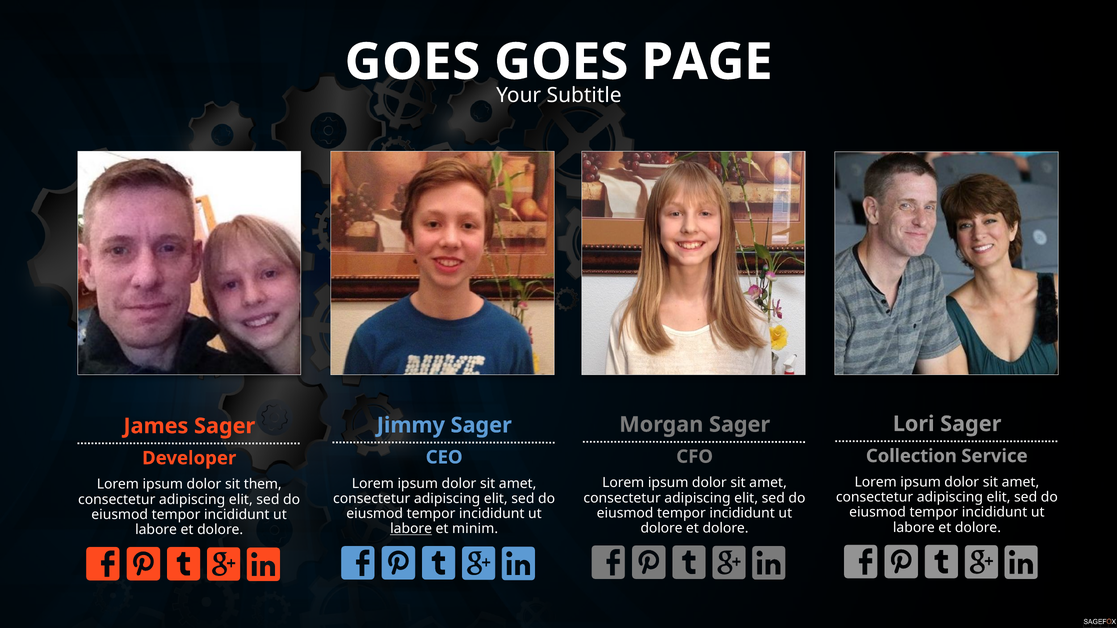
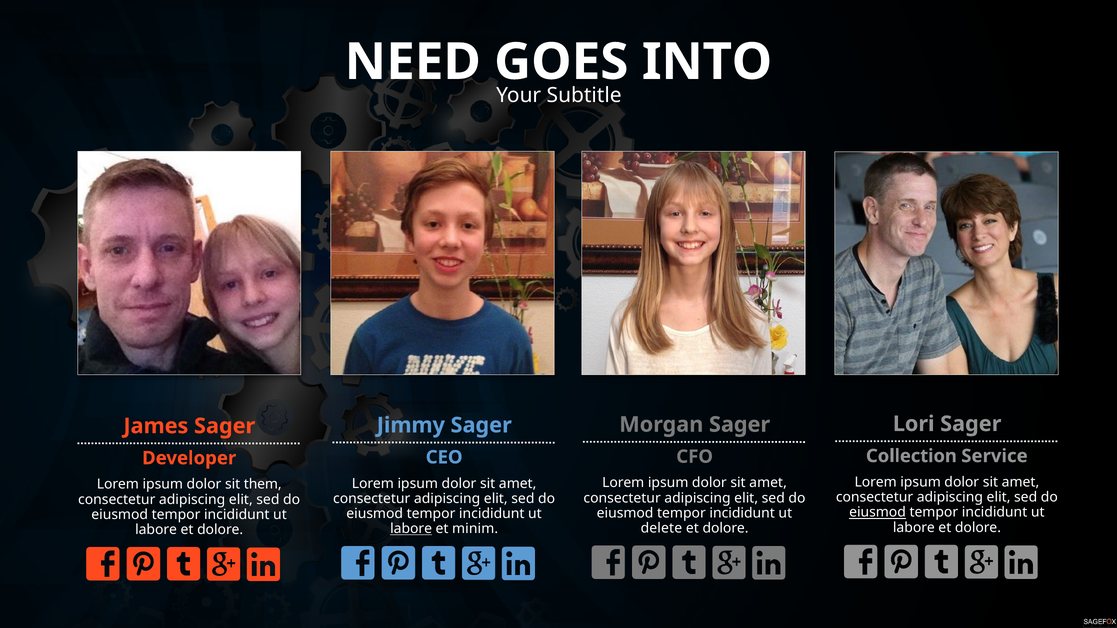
GOES: GOES -> NEED (413, 62)
PAGE: PAGE -> INTO (707, 62)
eiusmod underline: none -> present (878, 513)
dolore: dolore -> delete (661, 528)
